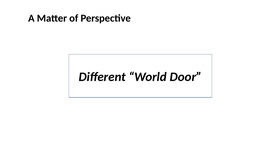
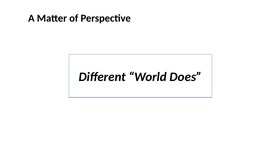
Door: Door -> Does (186, 77)
